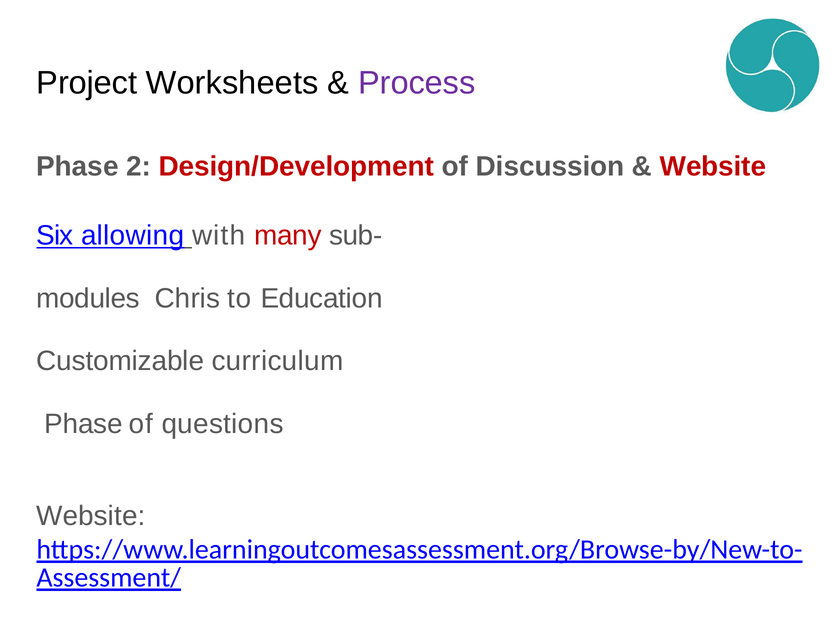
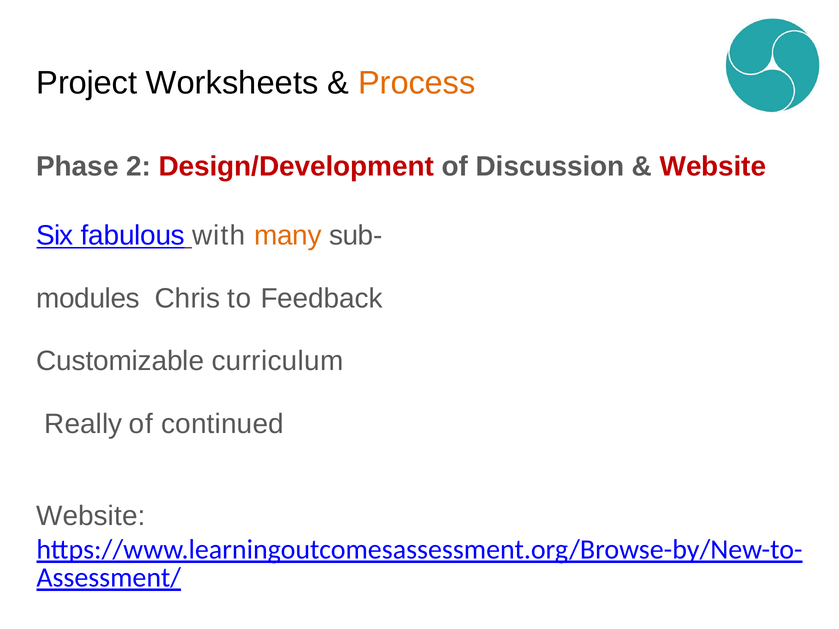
Process colour: purple -> orange (417, 83)
allowing: allowing -> fabulous (133, 235)
many colour: red -> orange (288, 235)
Education: Education -> Feedback (322, 298)
Phase: Phase -> Really (83, 424)
questions: questions -> continued (223, 424)
